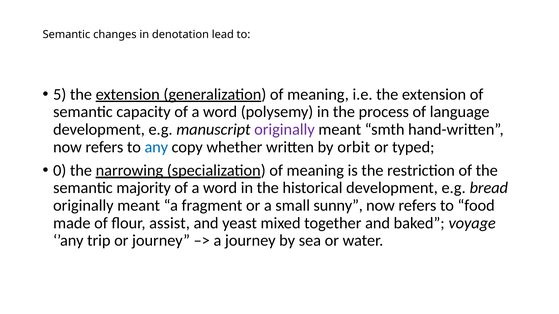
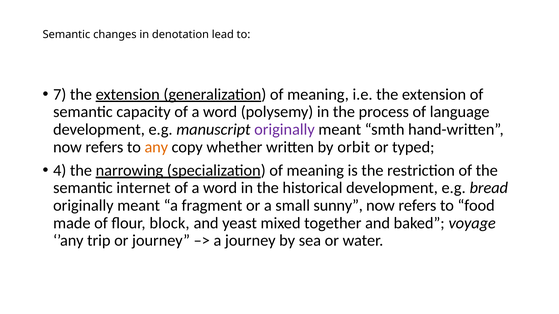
5: 5 -> 7 (60, 94)
any colour: blue -> orange (156, 147)
0: 0 -> 4 (60, 171)
majority: majority -> internet (143, 188)
assist: assist -> block (170, 223)
